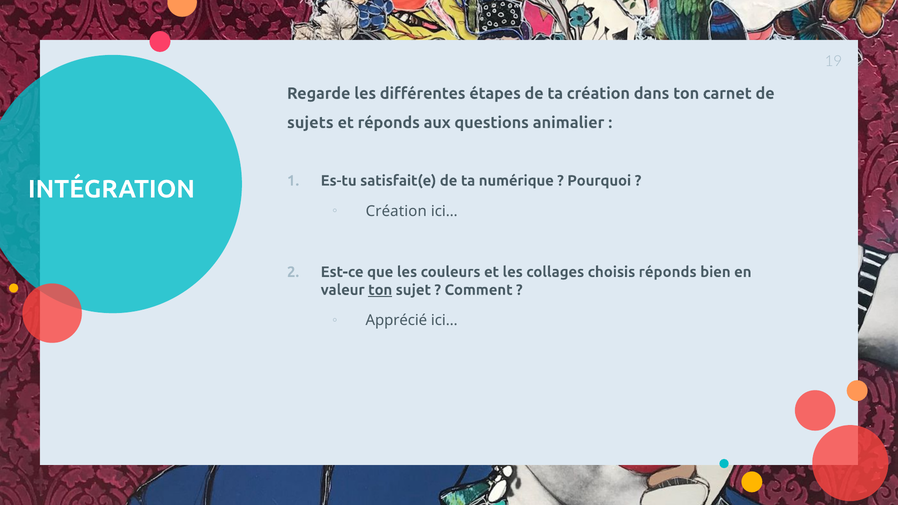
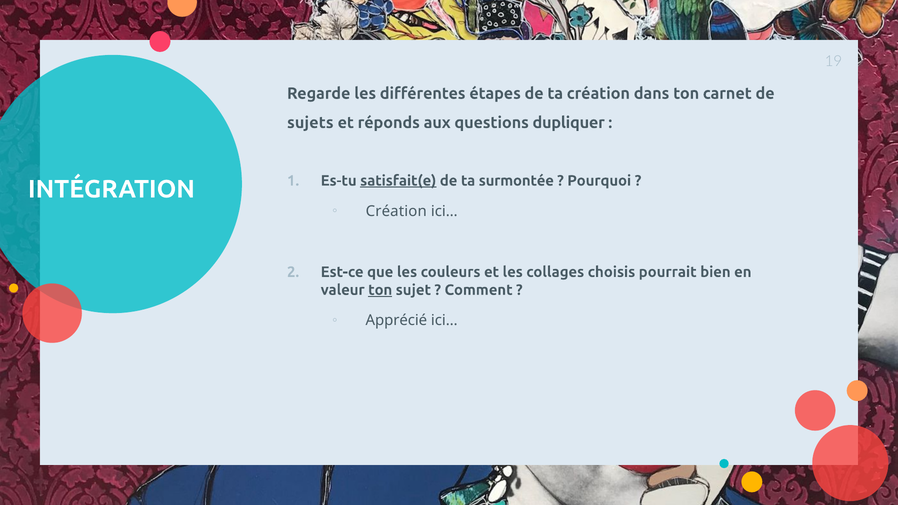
animalier: animalier -> dupliquer (569, 123)
satisfait(e underline: none -> present (398, 181)
numérique: numérique -> surmontée (516, 181)
choisis réponds: réponds -> pourrait (668, 272)
